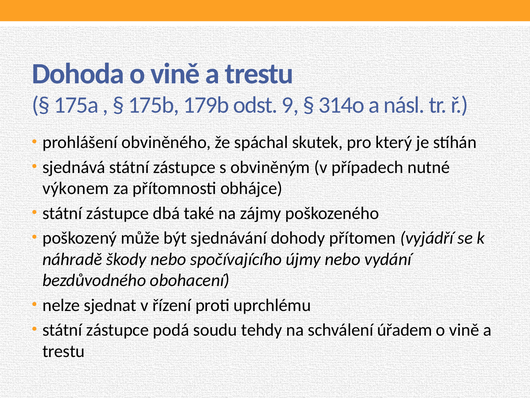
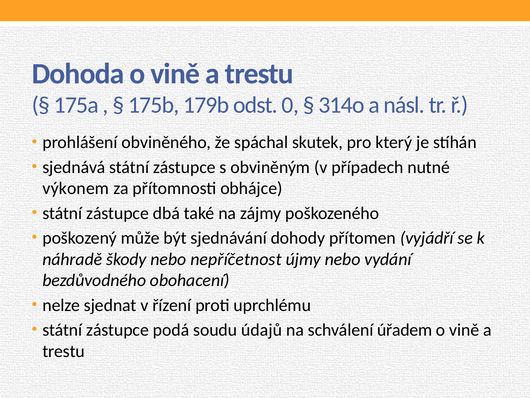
9: 9 -> 0 (290, 105)
spočívajícího: spočívajícího -> nepříčetnost (236, 259)
tehdy: tehdy -> údajů (262, 330)
